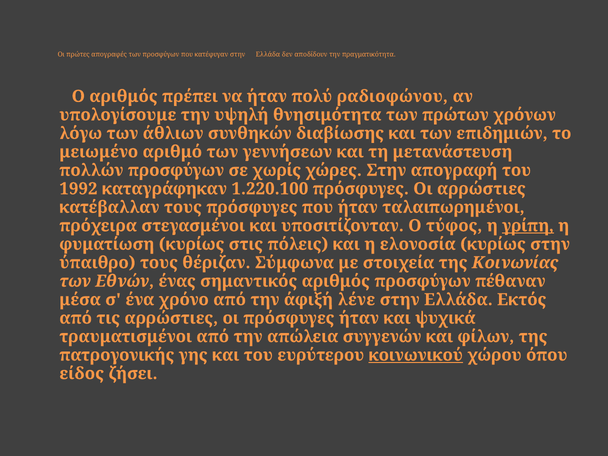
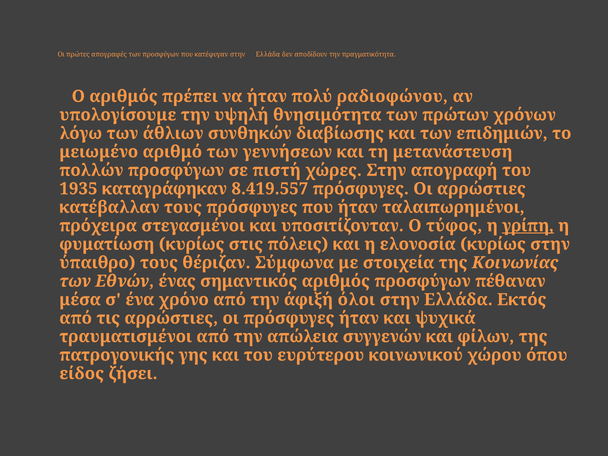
χωρίς: χωρίς -> πιστή (277, 170)
1992: 1992 -> 1935 (78, 189)
1.220.100: 1.220.100 -> 8.419.557 (270, 189)
λένε: λένε -> όλοι (356, 300)
κοινωνικού underline: present -> none (416, 355)
